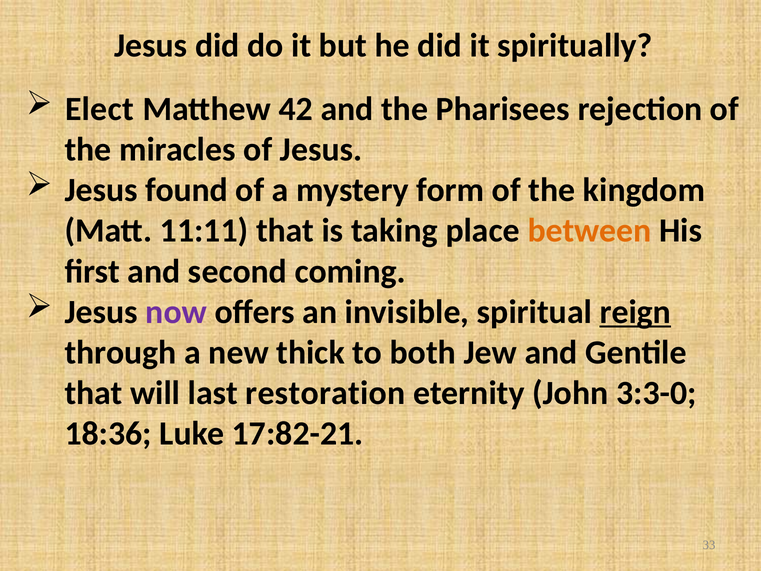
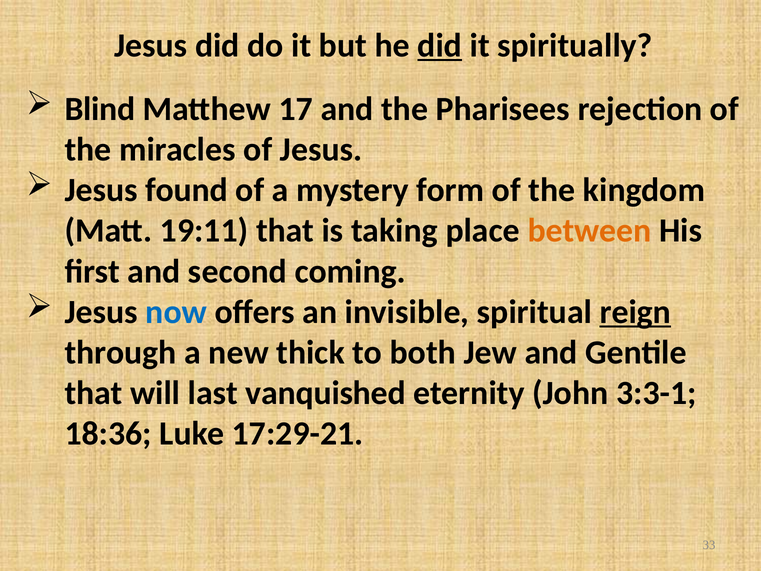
did underline: none -> present (440, 45)
Elect: Elect -> Blind (100, 109)
42: 42 -> 17 (296, 109)
11:11: 11:11 -> 19:11 (204, 231)
now colour: purple -> blue (176, 312)
restoration: restoration -> vanquished (326, 393)
3:3-0: 3:3-0 -> 3:3-1 (656, 393)
17:82-21: 17:82-21 -> 17:29-21 (298, 434)
